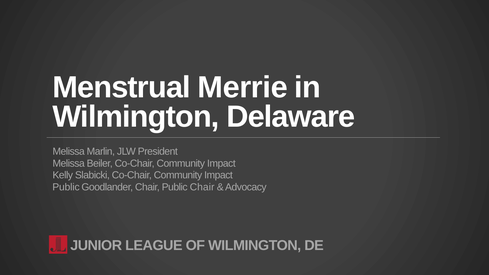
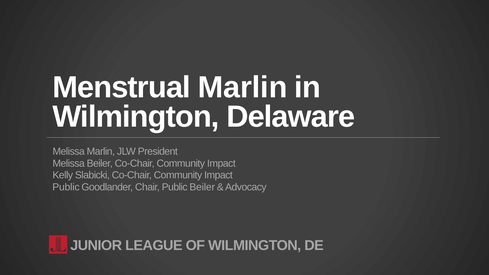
Menstrual Merrie: Merrie -> Marlin (243, 87)
Public Chair: Chair -> Beiler (202, 187)
